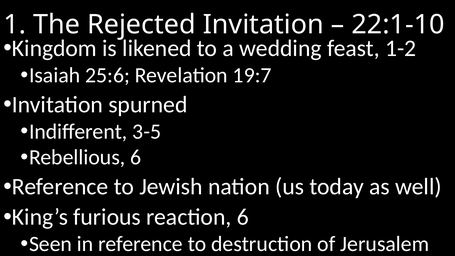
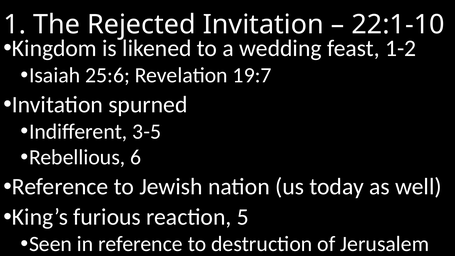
reaction 6: 6 -> 5 (243, 217)
